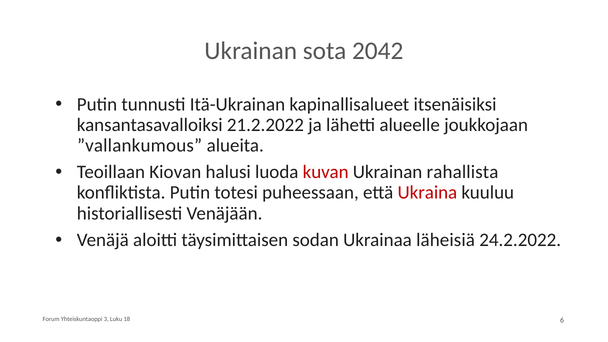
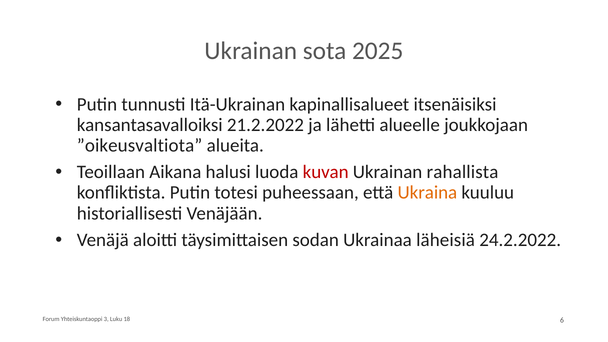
2042: 2042 -> 2025 (378, 51)
”vallankumous: ”vallankumous -> ”oikeusvaltiota (140, 145)
Kiovan: Kiovan -> Aikana (175, 172)
Ukraina colour: red -> orange (427, 193)
